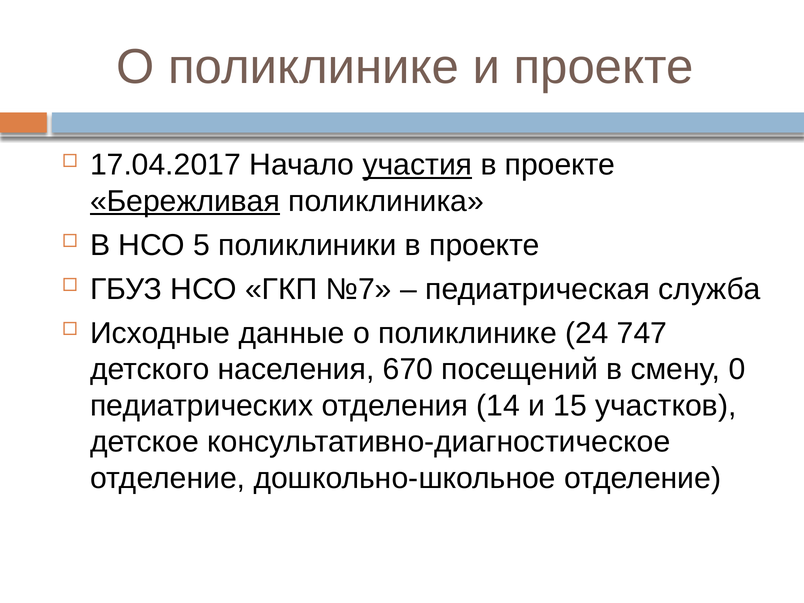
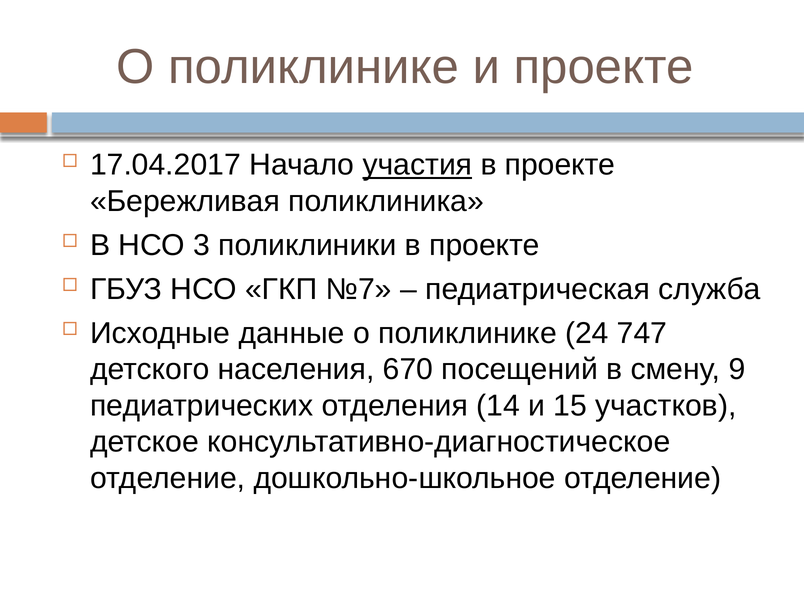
Бережливая underline: present -> none (185, 201)
5: 5 -> 3 (202, 245)
0: 0 -> 9 (737, 369)
